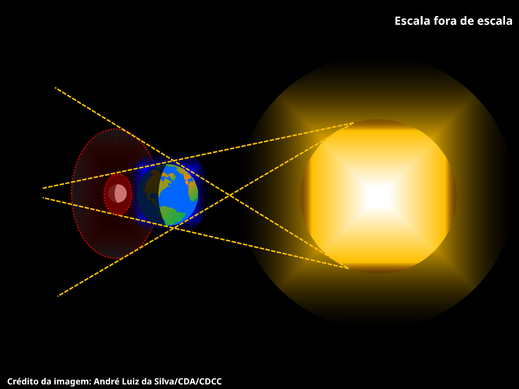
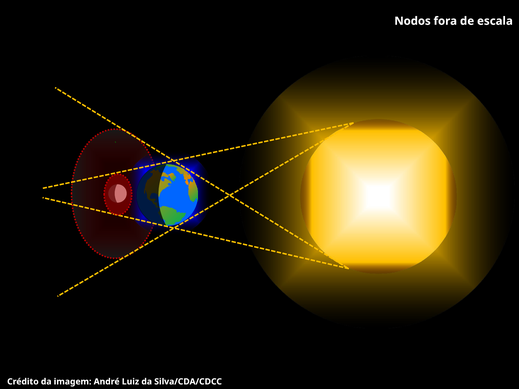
Escala: Escala -> Nodos (413, 21)
